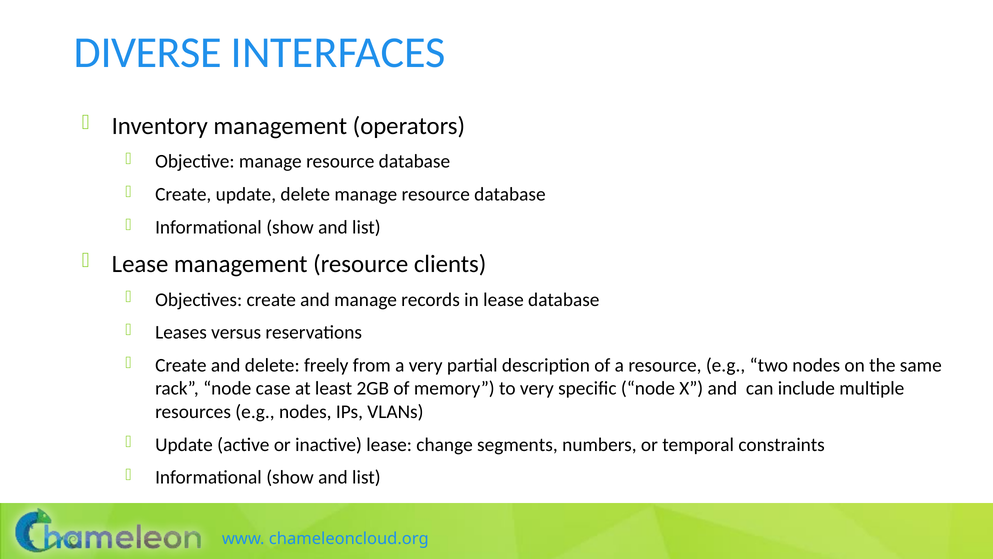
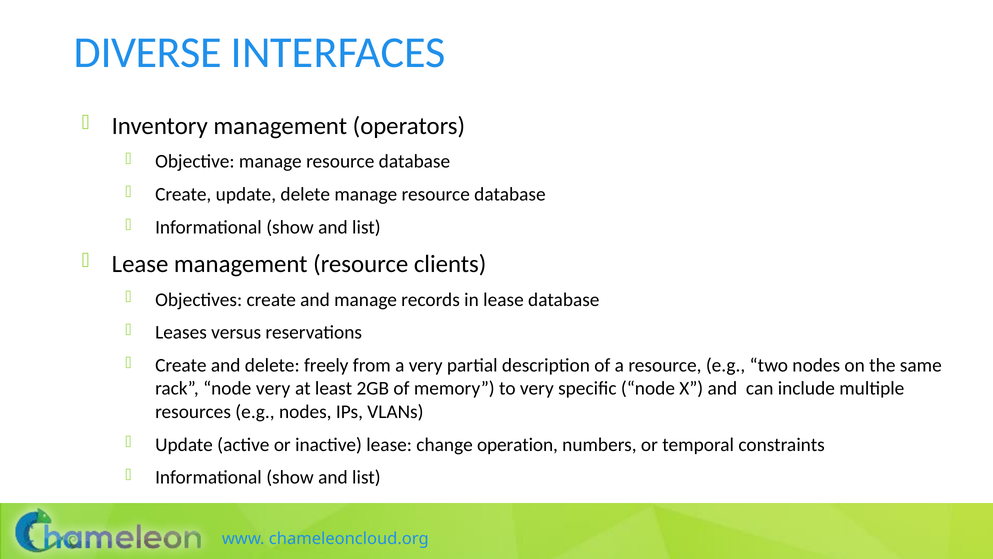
node case: case -> very (273, 388)
segments: segments -> operation (517, 444)
